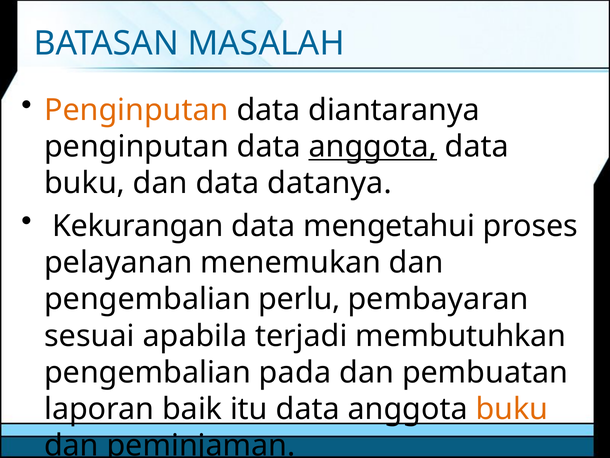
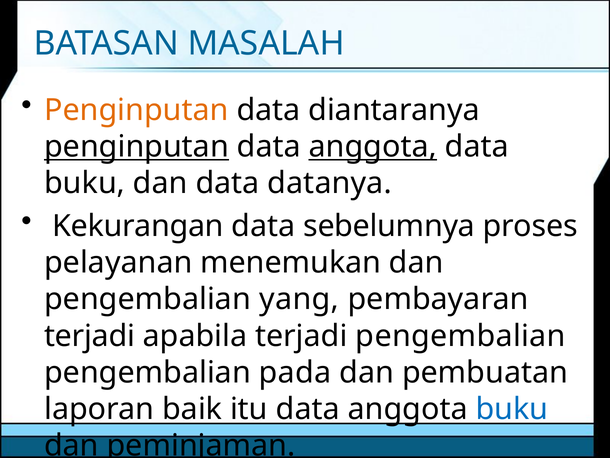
penginputan underline: none -> present (137, 146)
mengetahui: mengetahui -> sebelumnya (389, 226)
perlu: perlu -> yang (299, 299)
sesuai: sesuai -> terjadi (90, 336)
terjadi membutuhkan: membutuhkan -> pengembalian (461, 336)
buku colour: orange -> blue (512, 409)
